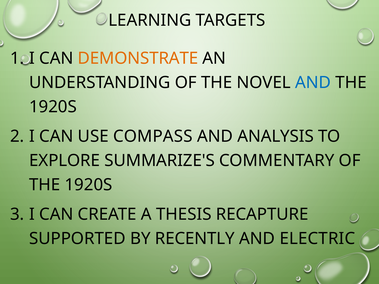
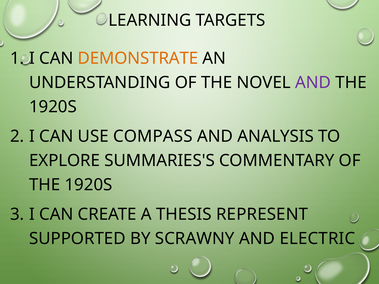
AND colour: blue -> purple (313, 83)
SUMMARIZE'S: SUMMARIZE'S -> SUMMARIES'S (160, 161)
RECAPTURE: RECAPTURE -> REPRESENT (262, 214)
RECENTLY: RECENTLY -> SCRAWNY (195, 239)
